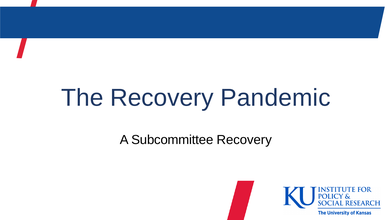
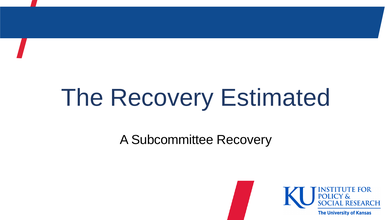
Pandemic: Pandemic -> Estimated (276, 98)
